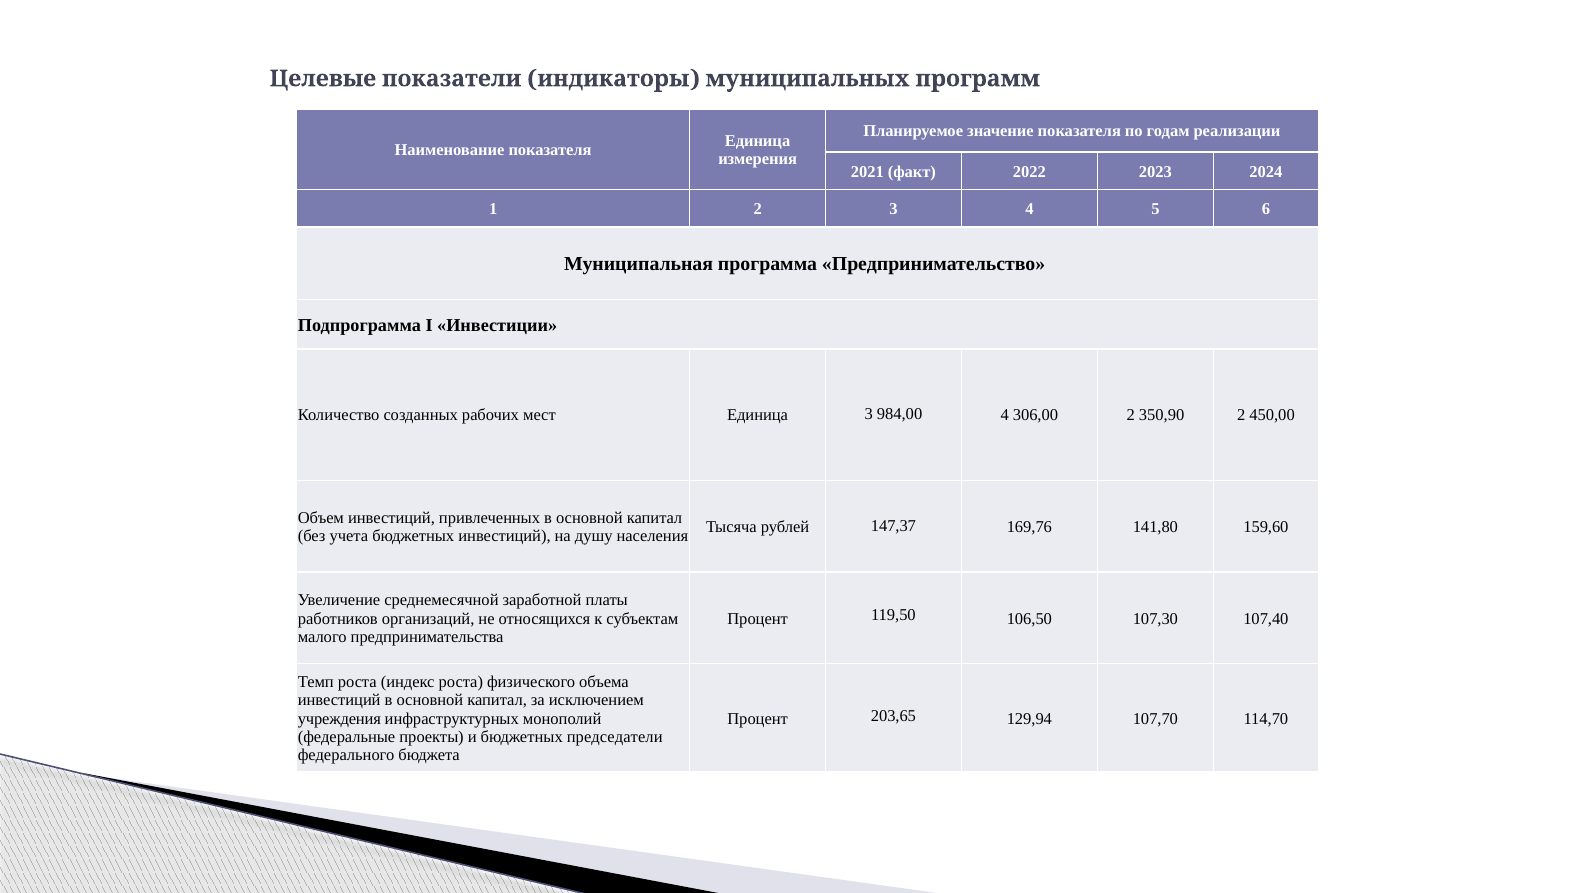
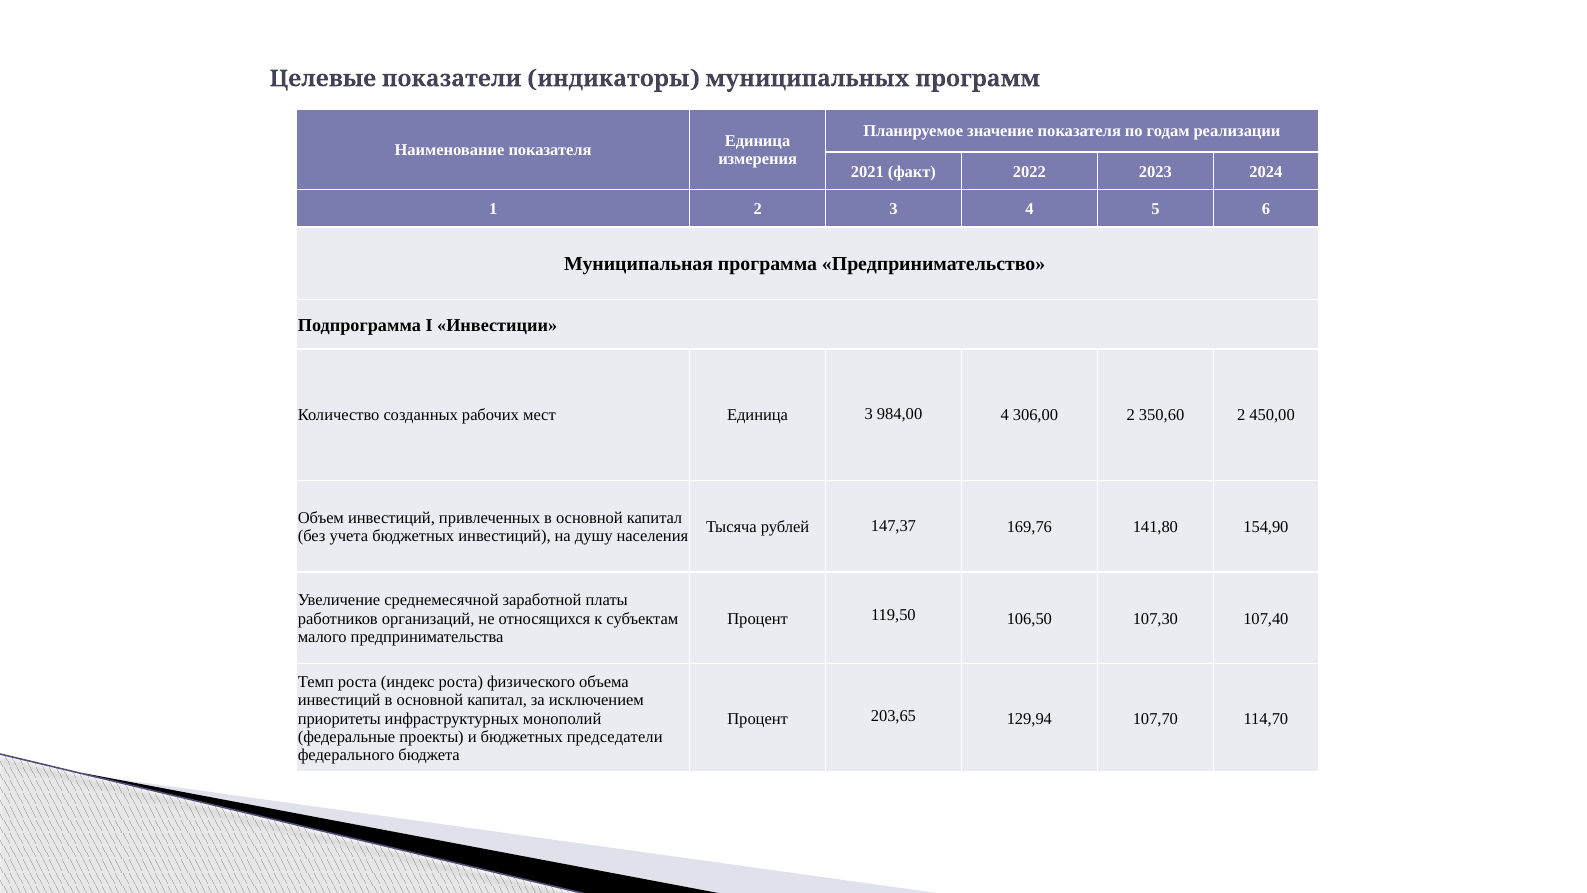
350,90: 350,90 -> 350,60 (1162, 415)
159,60: 159,60 -> 154,90 (1266, 527)
учреждения: учреждения -> приоритеты (339, 718)
